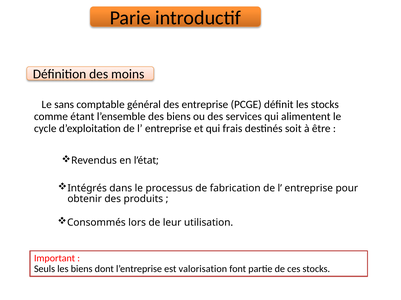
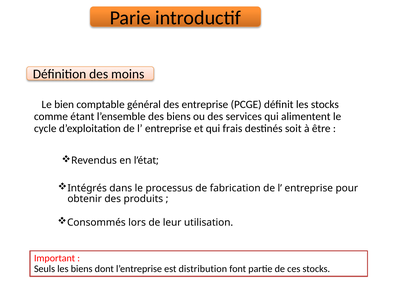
sans: sans -> bien (64, 105)
valorisation: valorisation -> distribution (203, 270)
